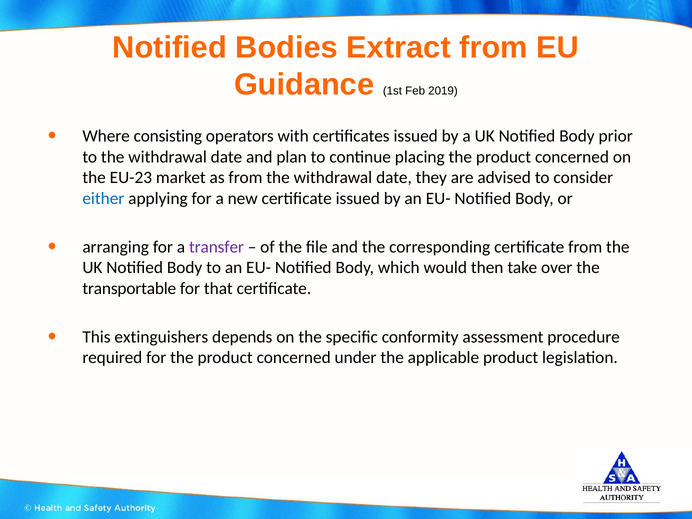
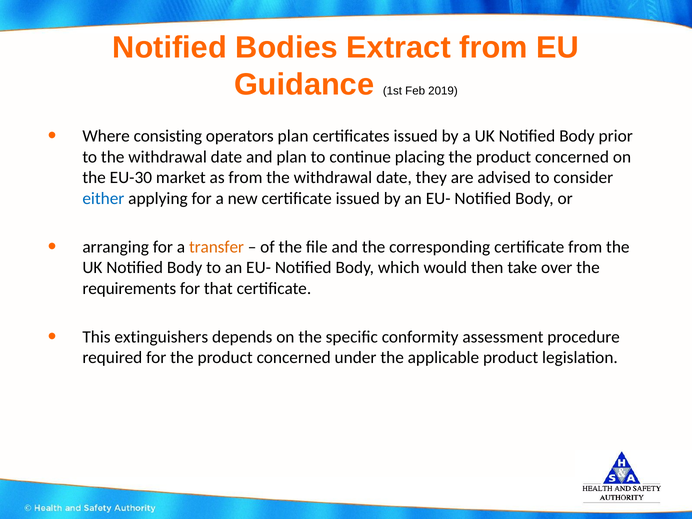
operators with: with -> plan (293, 136)
EU-23: EU-23 -> EU-30 (131, 178)
transfer colour: purple -> orange (217, 247)
transportable: transportable -> requirements (129, 288)
